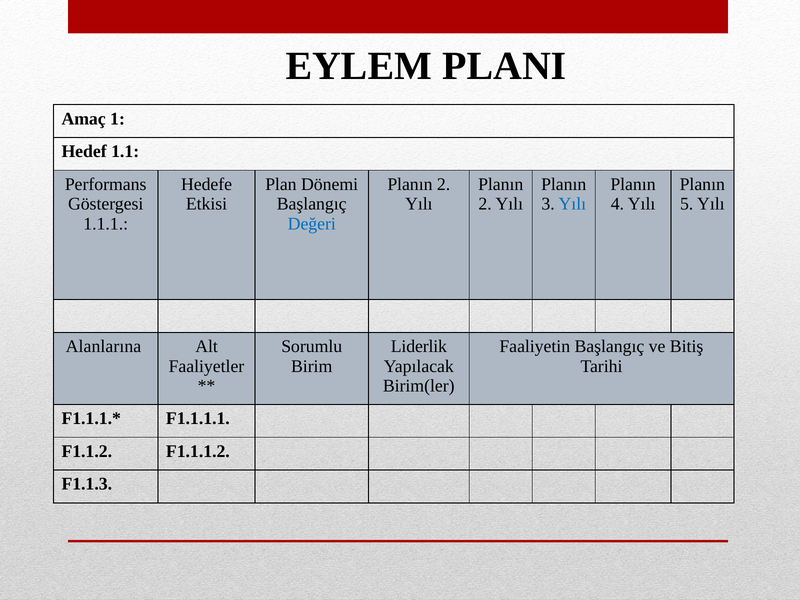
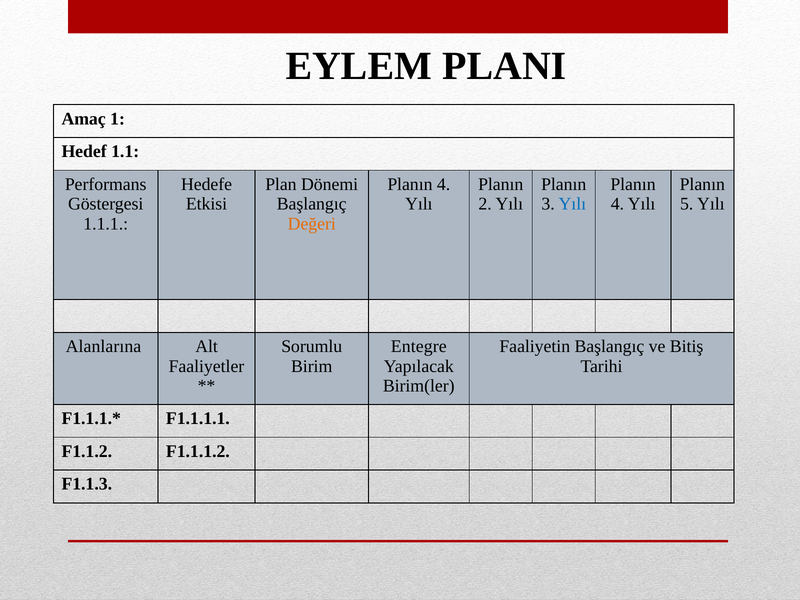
2: 2 -> 4 (444, 184)
Değeri colour: blue -> orange (312, 224)
Liderlik: Liderlik -> Entegre (419, 346)
